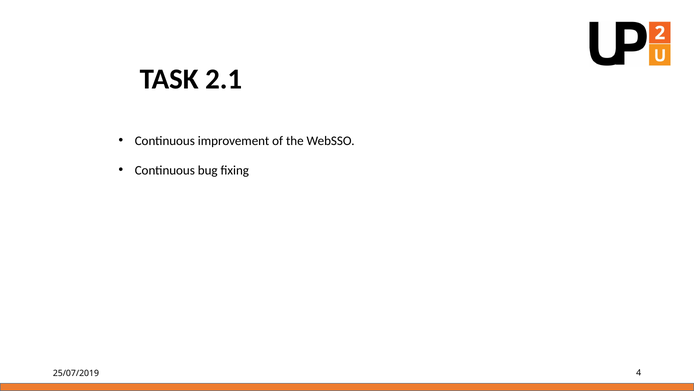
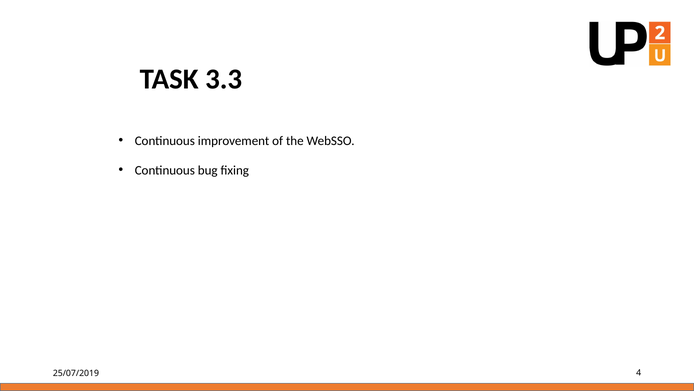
2.1: 2.1 -> 3.3 (224, 79)
